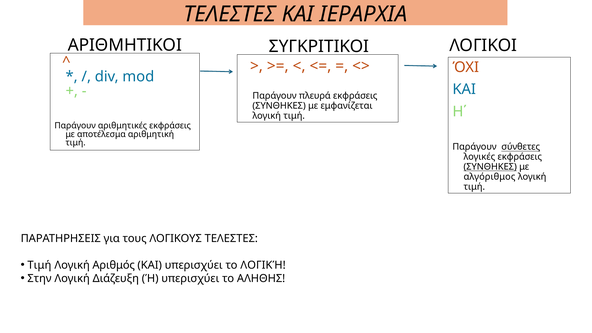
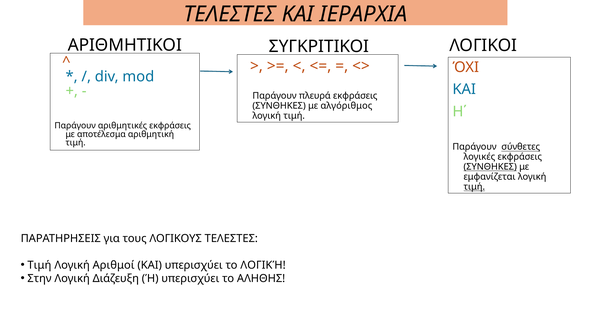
εμφανίζεται: εμφανίζεται -> αλγόριθμος (346, 106)
αλγόριθμος: αλγόριθμος -> εμφανίζεται (490, 177)
τιμή underline: none -> present (474, 187)
Αριθμός: Αριθμός -> Αριθμοί (114, 265)
